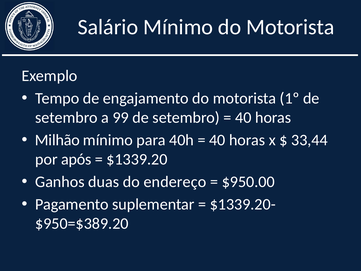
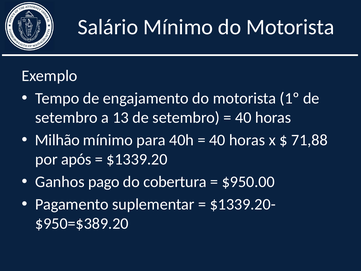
99: 99 -> 13 (121, 117)
33,44: 33,44 -> 71,88 (309, 140)
duas: duas -> pago (104, 182)
endereço: endereço -> cobertura (175, 182)
